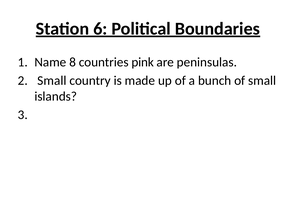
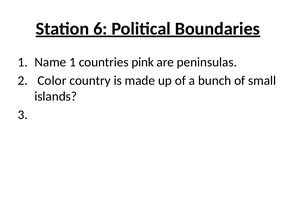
Name 8: 8 -> 1 (73, 62)
Small: Small -> Color (52, 81)
